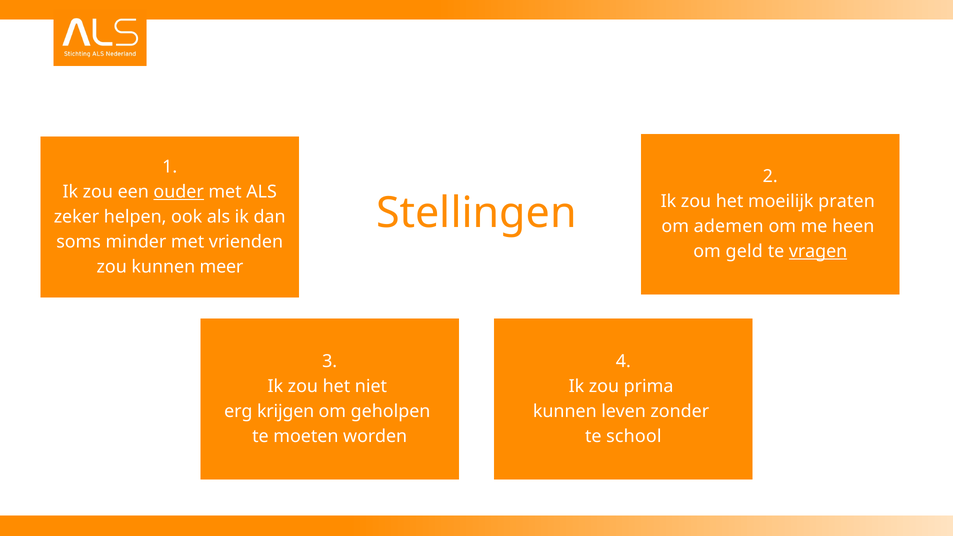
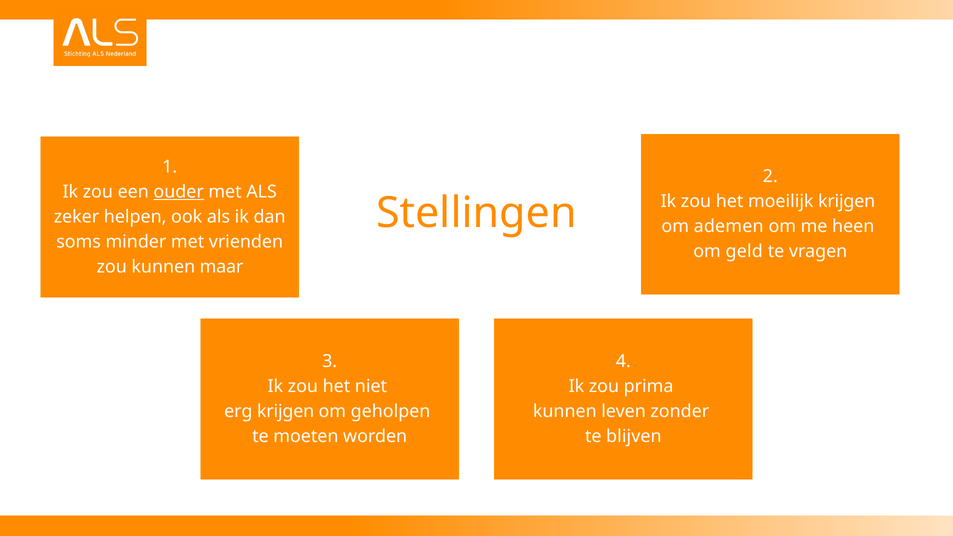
moeilijk praten: praten -> krijgen (847, 201)
vragen underline: present -> none (818, 251)
meer: meer -> maar (221, 267)
school: school -> blijven (634, 436)
